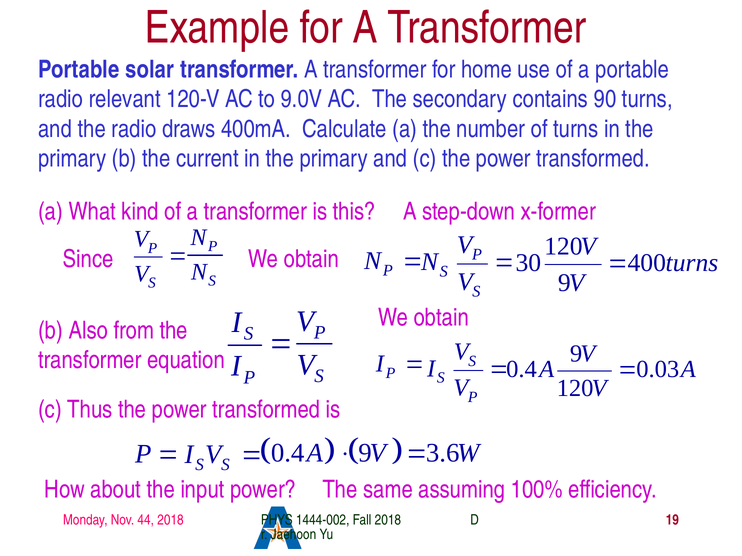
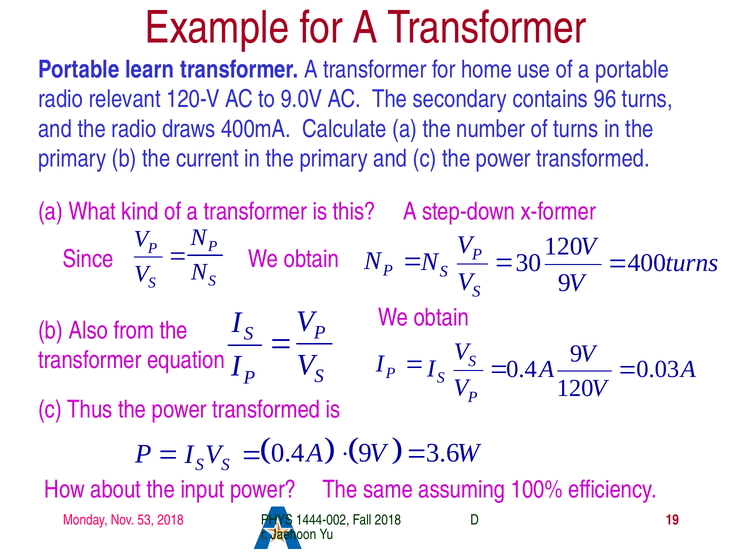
solar: solar -> learn (150, 70)
90: 90 -> 96 (605, 99)
44: 44 -> 53 (146, 520)
